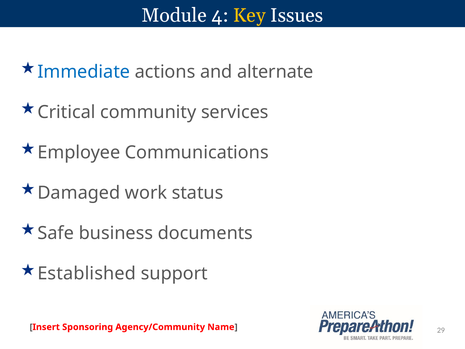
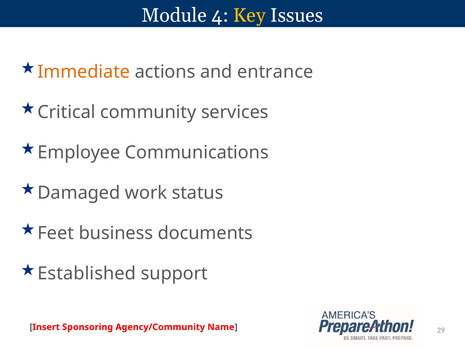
Immediate colour: blue -> orange (84, 72)
alternate: alternate -> entrance (275, 72)
Safe: Safe -> Feet (56, 233)
